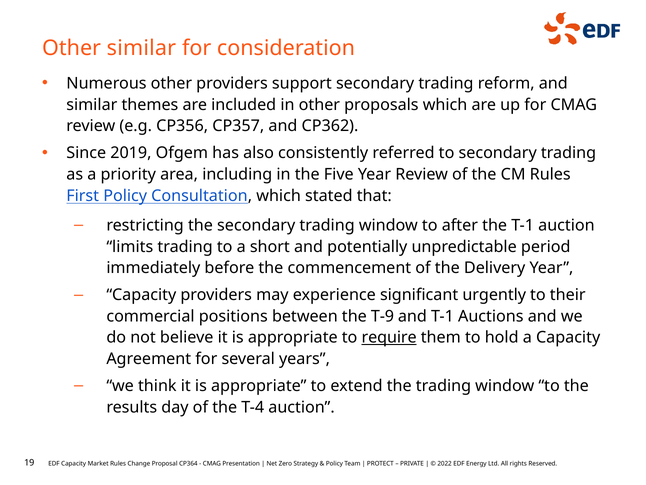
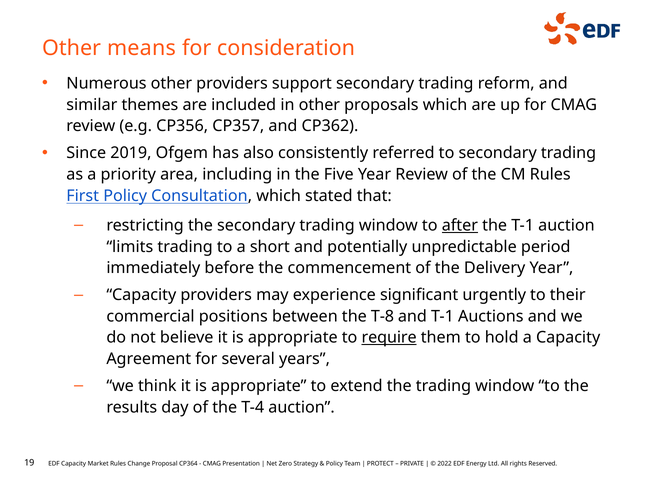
Other similar: similar -> means (141, 48)
after underline: none -> present (460, 225)
T-9: T-9 -> T-8 (382, 316)
